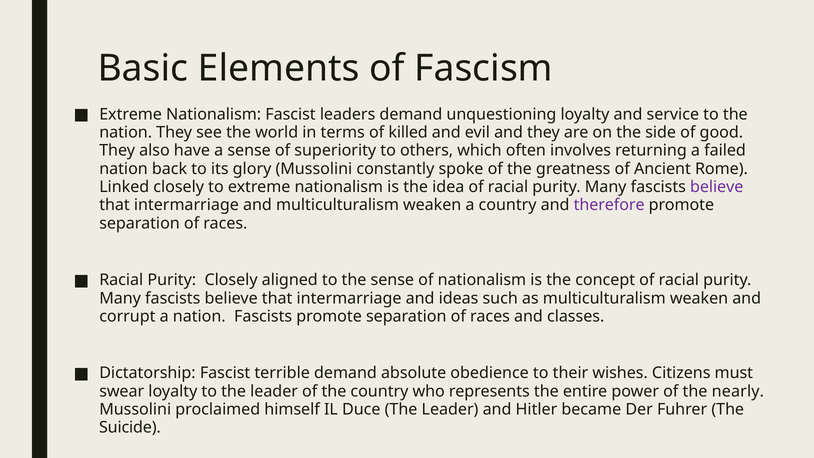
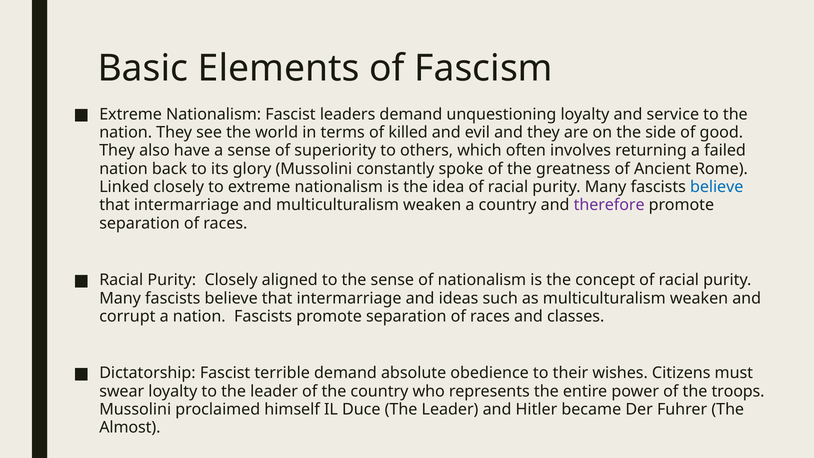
believe colour: purple -> blue (717, 187)
nearly: nearly -> troops (738, 391)
Suicide: Suicide -> Almost (130, 428)
